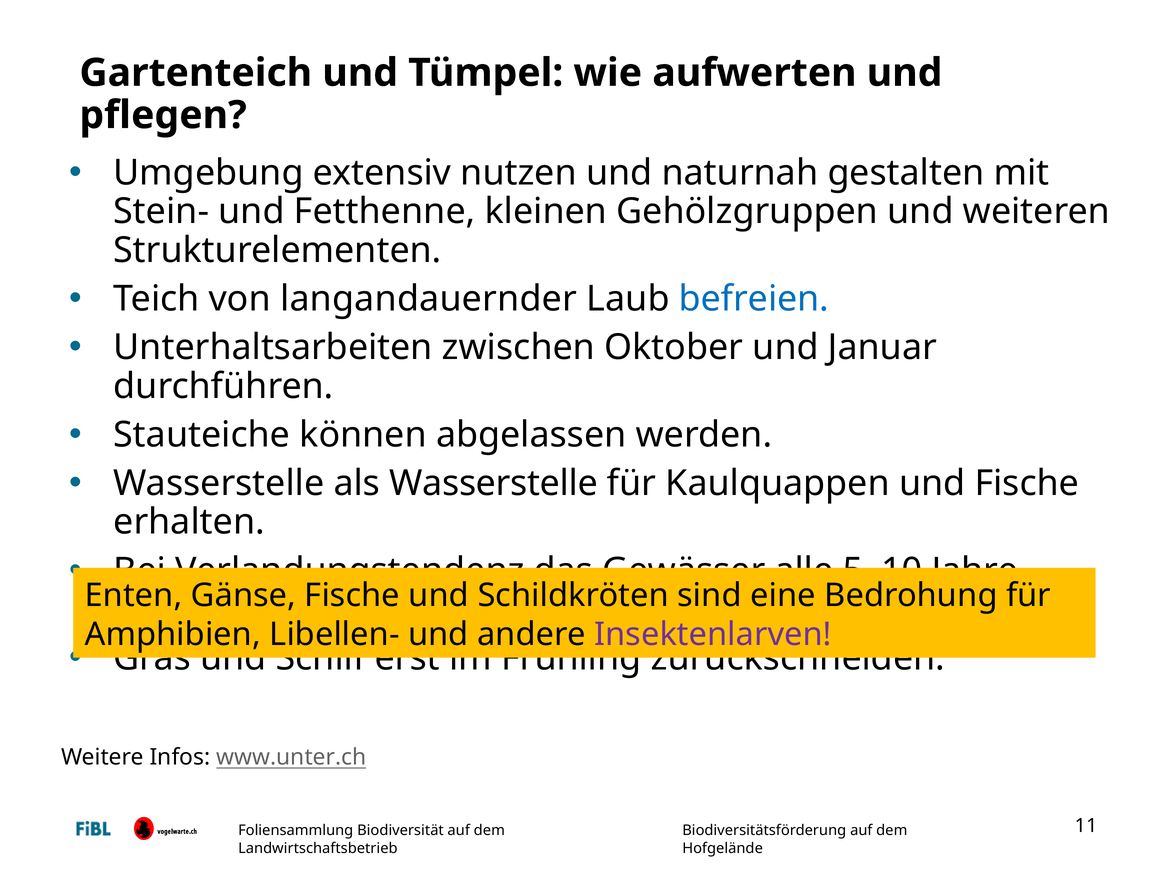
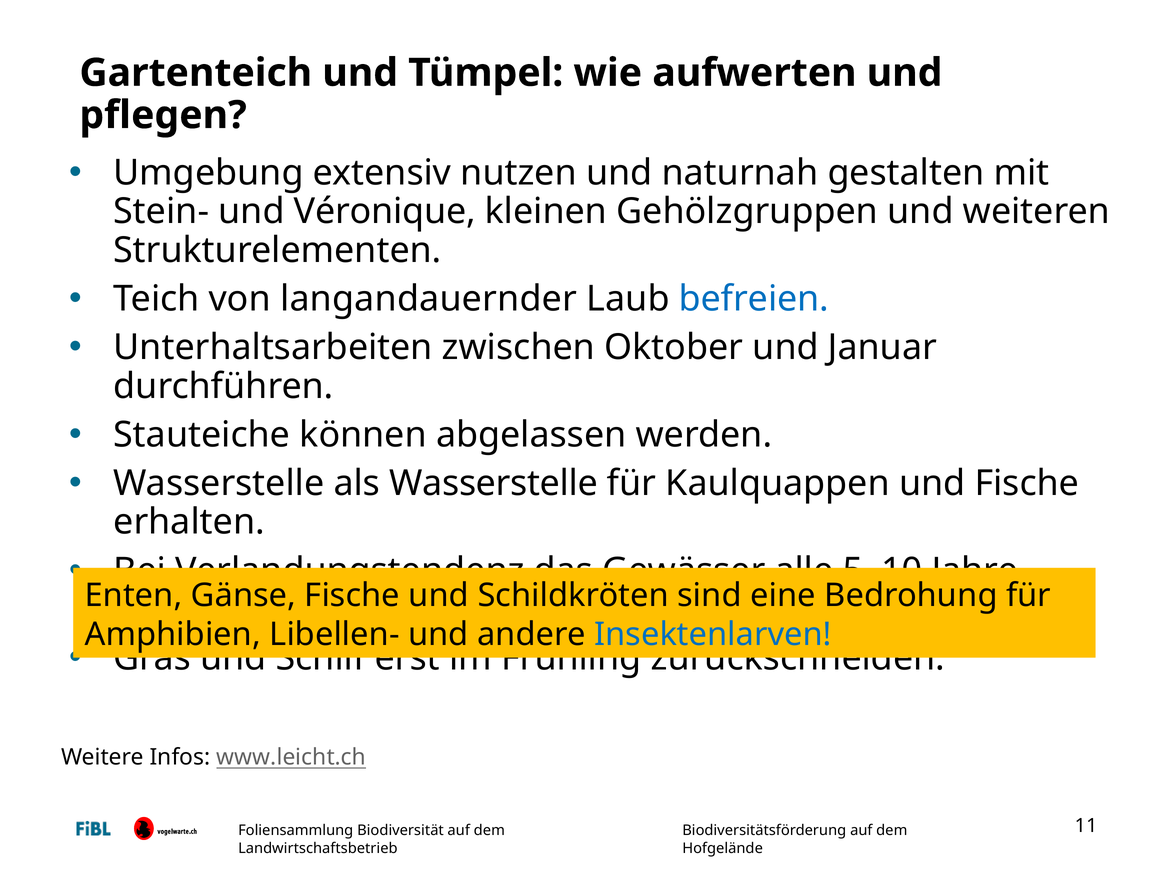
Fetthenne: Fetthenne -> Véronique (385, 212)
Insektenlarven colour: purple -> blue (713, 635)
www.unter.ch: www.unter.ch -> www.leicht.ch (291, 758)
